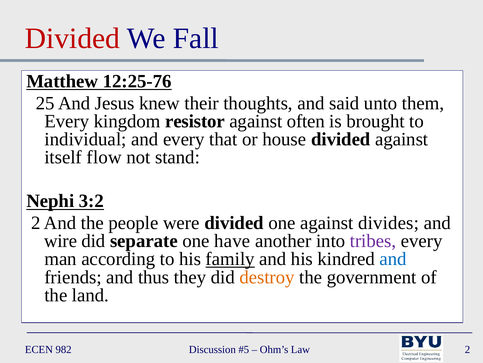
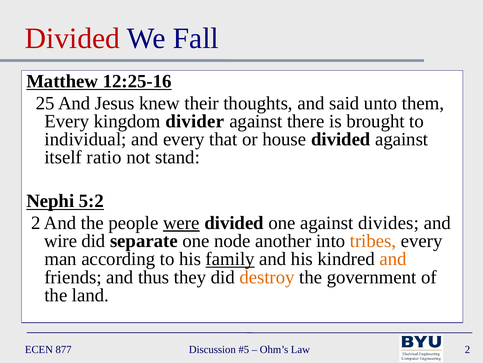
12:25-76: 12:25-76 -> 12:25-16 (137, 81)
resistor: resistor -> divider (195, 121)
often: often -> there (306, 121)
flow: flow -> ratio (104, 157)
3:2: 3:2 -> 5:2 (91, 201)
were underline: none -> present (181, 222)
have: have -> node (232, 241)
tribes colour: purple -> orange (373, 241)
and colour: blue -> orange (393, 259)
982: 982 -> 877 (64, 349)
